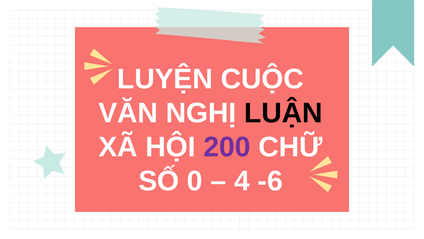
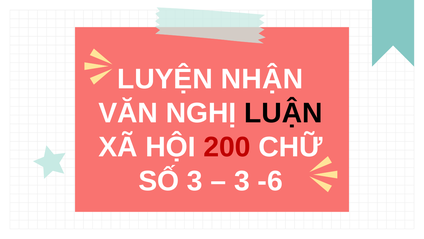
CUỘC: CUỘC -> NHẬN (262, 79)
200 colour: purple -> red (227, 147)
SỐ 0: 0 -> 3 (195, 181)
4: 4 -> 3 (242, 181)
